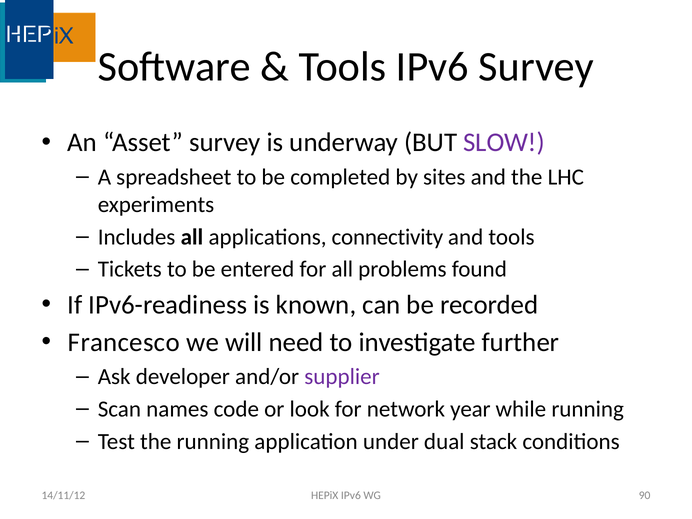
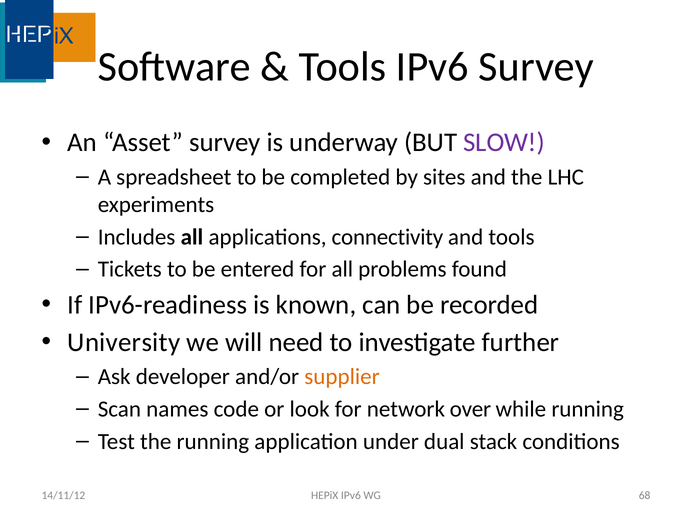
Francesco: Francesco -> University (124, 343)
supplier colour: purple -> orange (342, 377)
year: year -> over (470, 409)
90: 90 -> 68 (645, 496)
